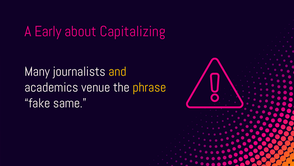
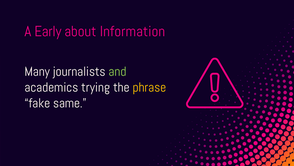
Capitalizing: Capitalizing -> Information (133, 31)
and colour: yellow -> light green (117, 71)
venue: venue -> trying (96, 87)
